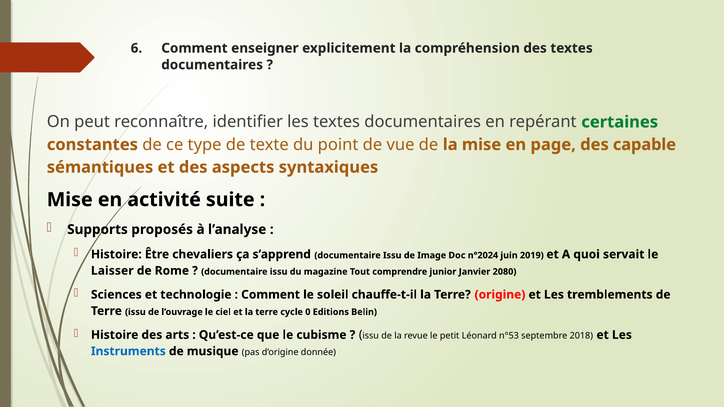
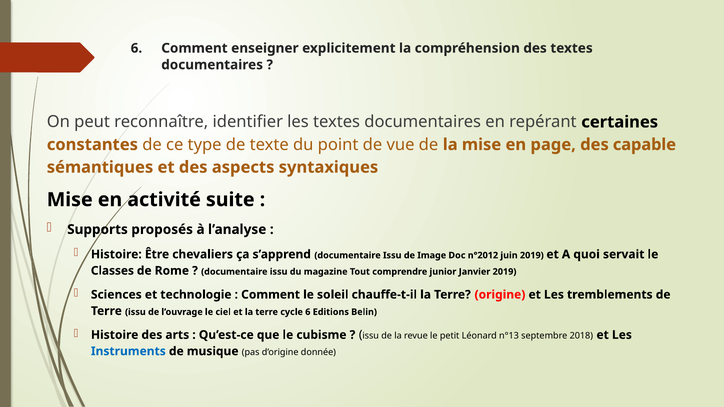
certaines colour: green -> black (620, 122)
n°2024: n°2024 -> n°2012 (483, 255)
Laisser: Laisser -> Classes (112, 271)
Janvier 2080: 2080 -> 2019 (505, 272)
cycle 0: 0 -> 6 (308, 312)
n°53: n°53 -> n°13 (509, 336)
